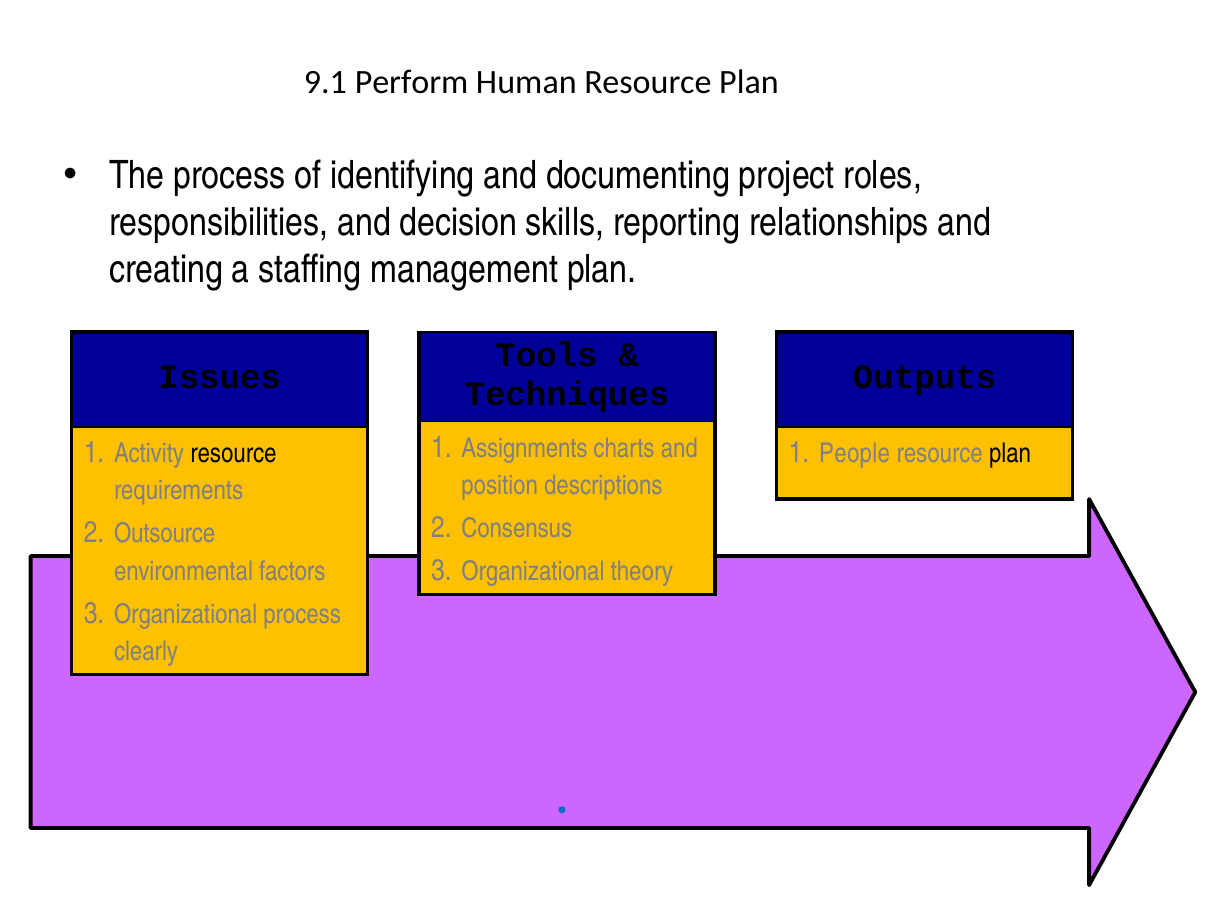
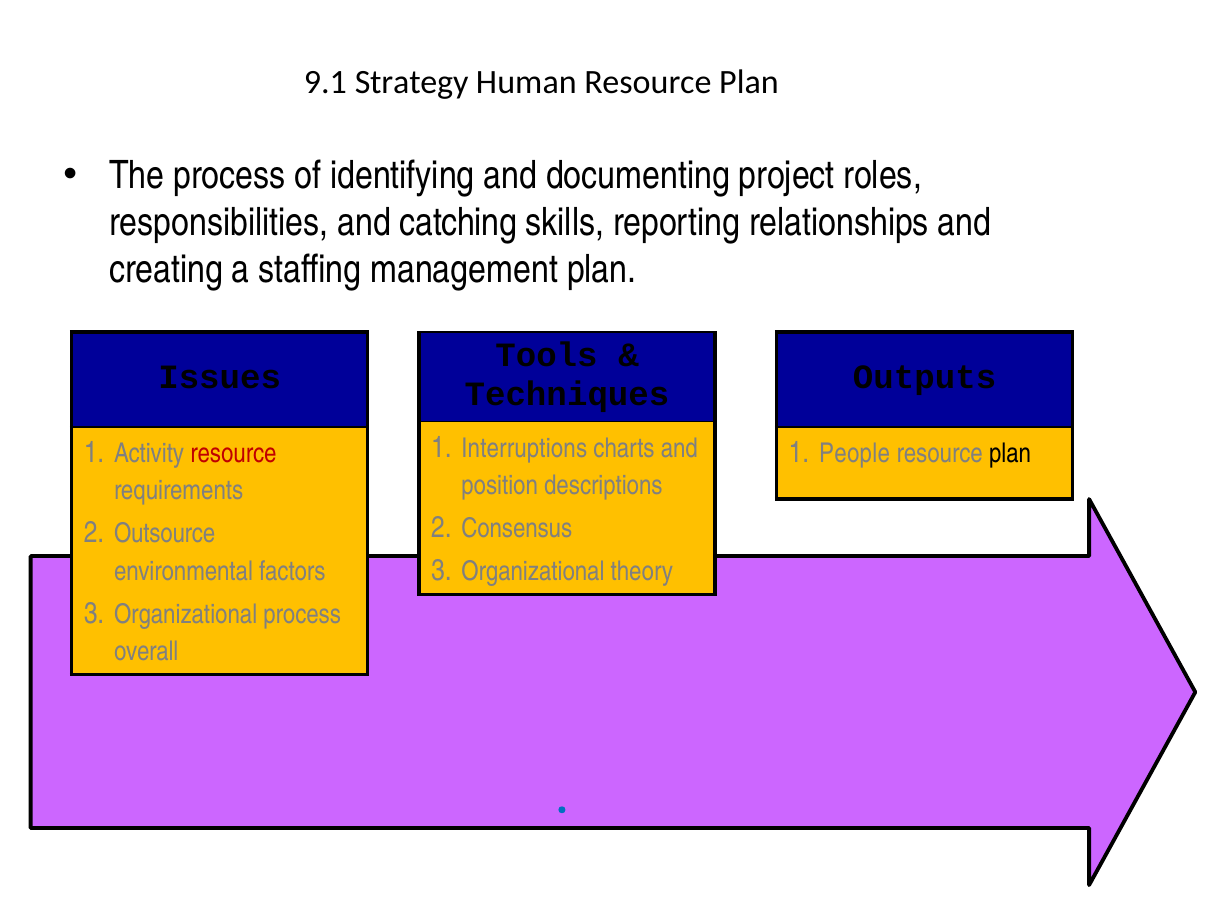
Perform: Perform -> Strategy (412, 82)
decision: decision -> catching (458, 222)
Assignments: Assignments -> Interruptions (524, 449)
resource colour: black -> red (233, 454)
clearly: clearly -> overall (146, 652)
